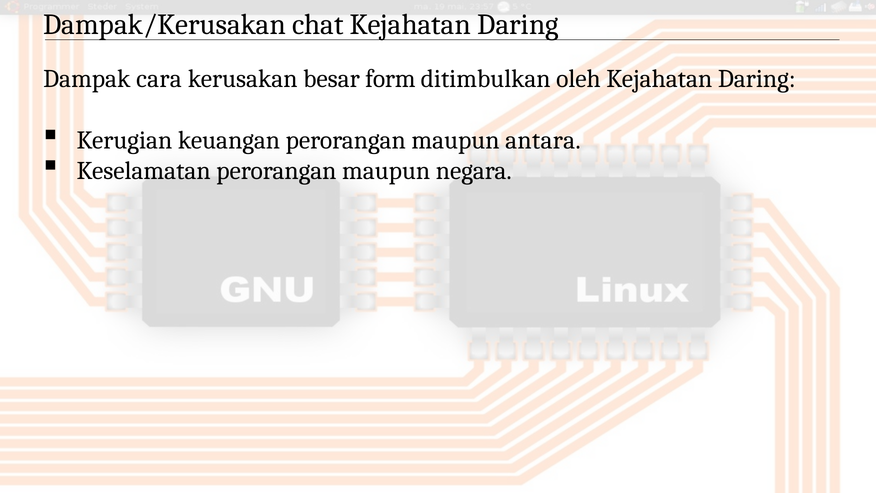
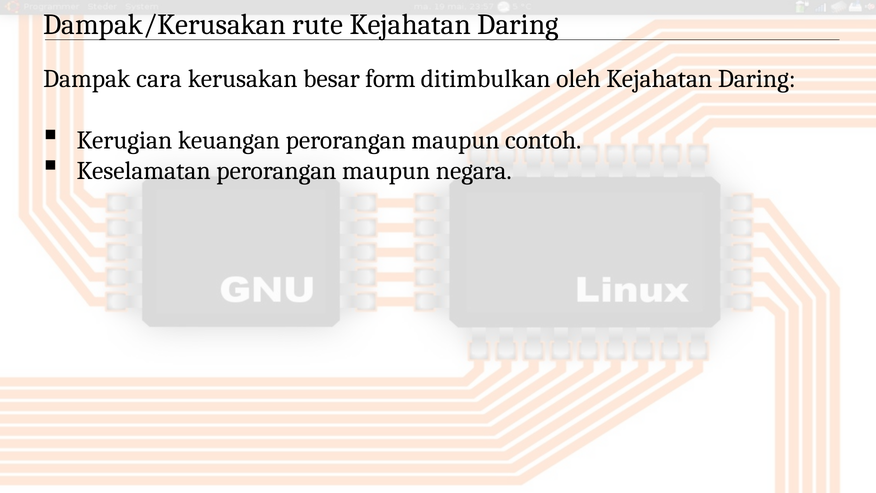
chat: chat -> rute (318, 24)
antara: antara -> contoh (543, 140)
